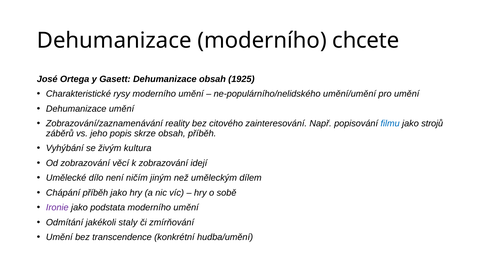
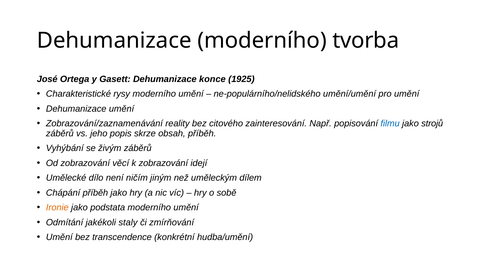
chcete: chcete -> tvorba (366, 41)
Dehumanizace obsah: obsah -> konce (212, 79)
živým kultura: kultura -> záběrů (138, 148)
Ironie colour: purple -> orange (57, 208)
